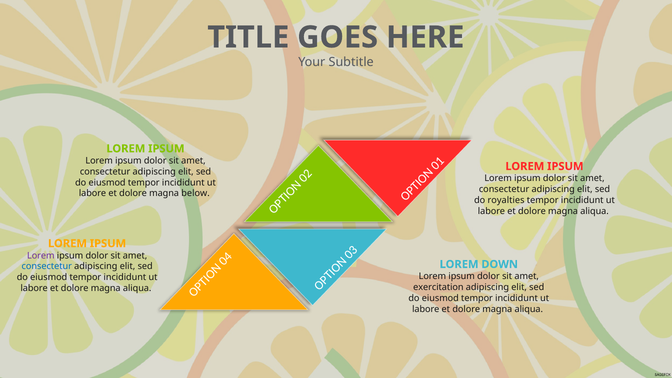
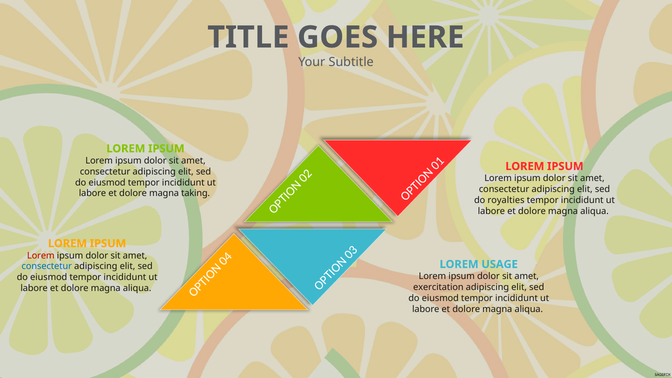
below: below -> taking (196, 193)
Lorem colour: purple -> red (41, 256)
DOWN: DOWN -> USAGE (500, 264)
